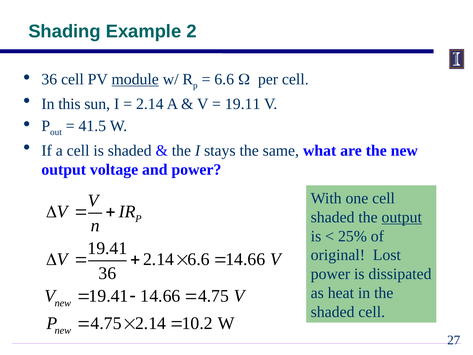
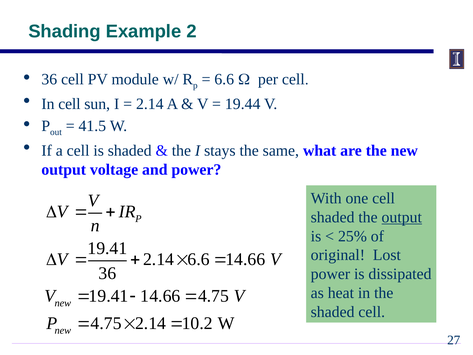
module underline: present -> none (135, 79)
In this: this -> cell (69, 104)
19.11: 19.11 -> 19.44 (243, 104)
